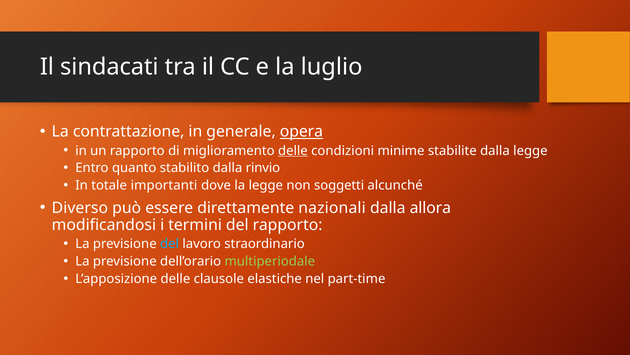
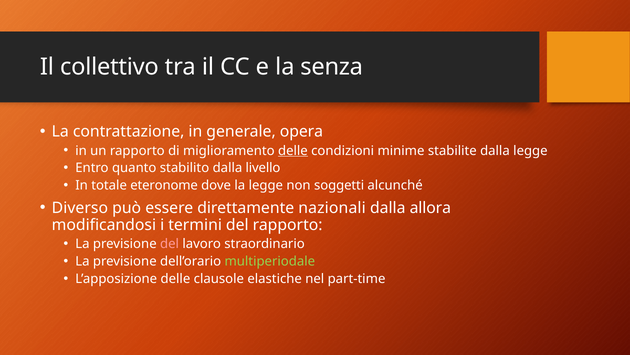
sindacati: sindacati -> collettivo (109, 67)
luglio: luglio -> senza (332, 67)
opera underline: present -> none (301, 132)
rinvio: rinvio -> livello (263, 168)
importanti: importanti -> eteronome (164, 185)
del colour: light blue -> pink (170, 243)
